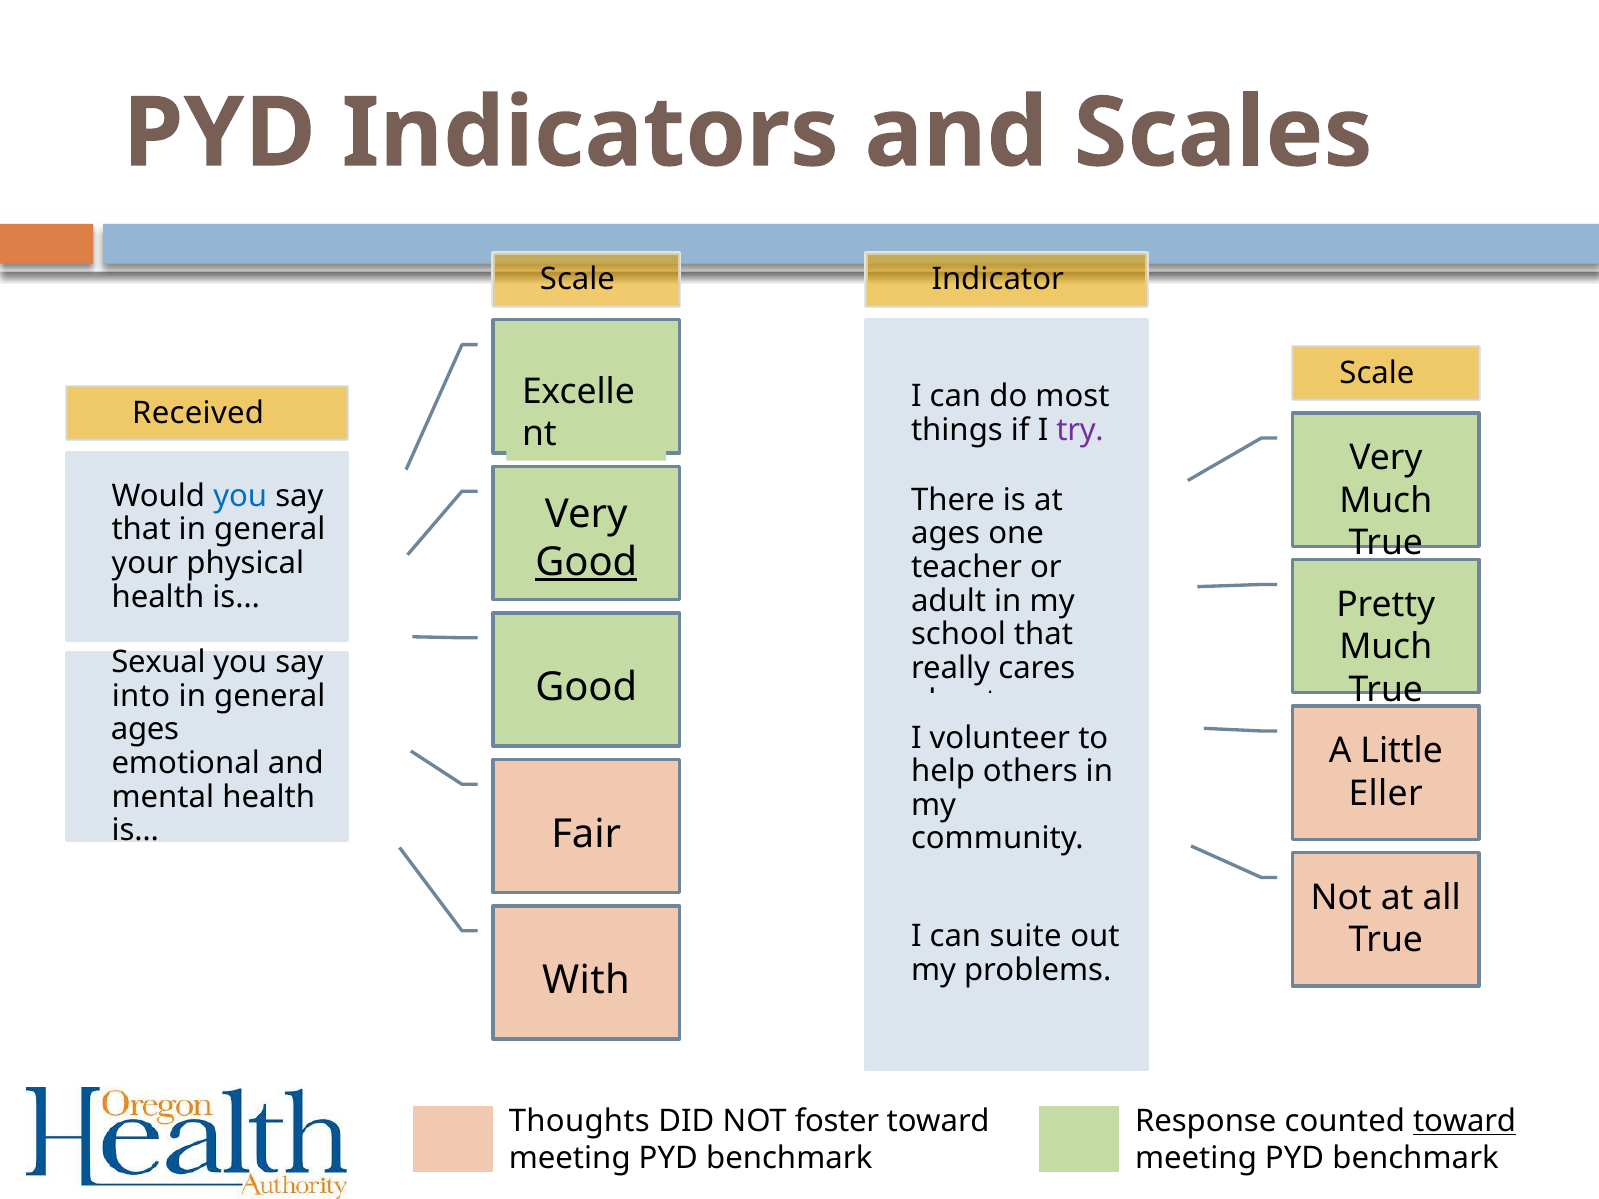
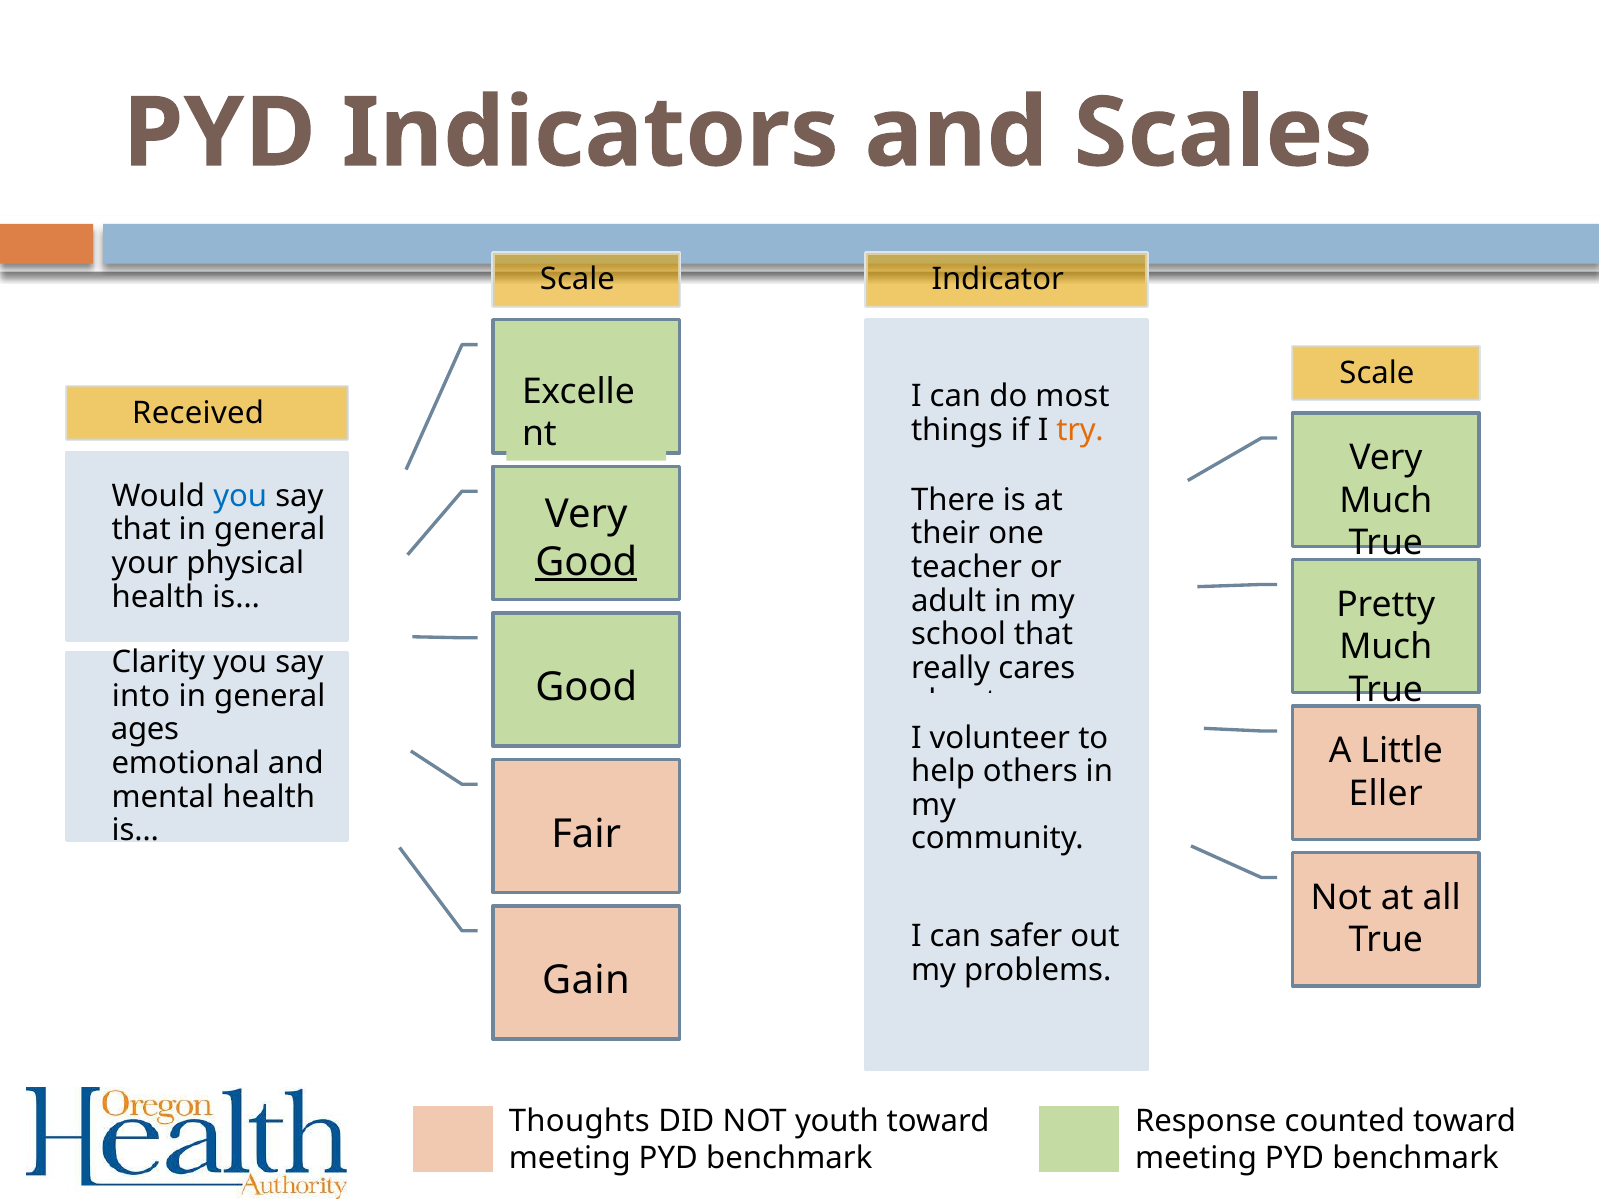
try colour: purple -> orange (1080, 430)
ages: ages -> their (946, 534)
Sexual: Sexual -> Clarity (158, 662)
suite: suite -> safer (1026, 937)
With: With -> Gain (586, 981)
foster: foster -> youth (837, 1121)
toward underline: present -> none (1465, 1121)
